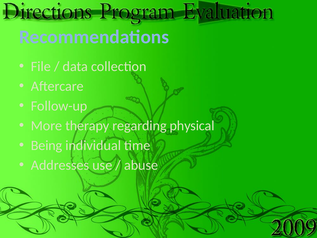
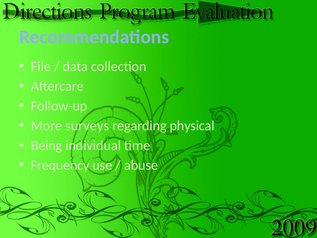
therapy: therapy -> surveys (87, 126)
Addresses: Addresses -> Frequency (60, 165)
